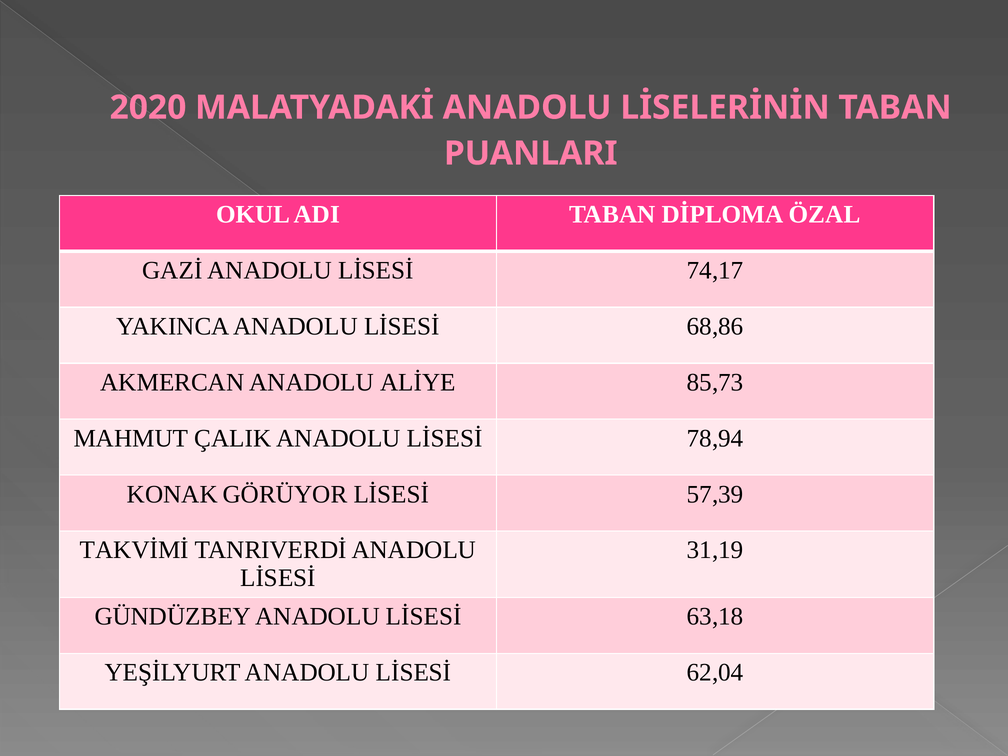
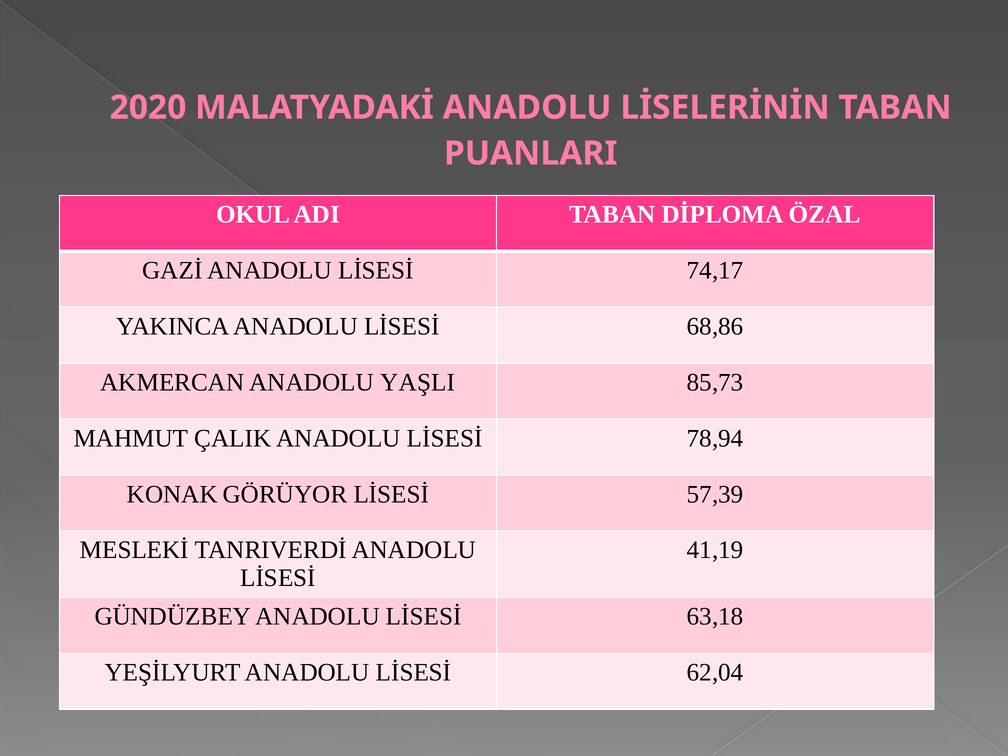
ALİYE: ALİYE -> YAŞLI (418, 382)
TAKVİMİ: TAKVİMİ -> MESLEKİ (134, 550)
31,19: 31,19 -> 41,19 (715, 550)
